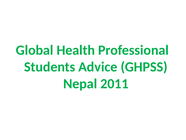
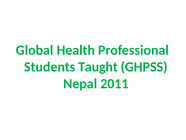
Advice: Advice -> Taught (98, 67)
